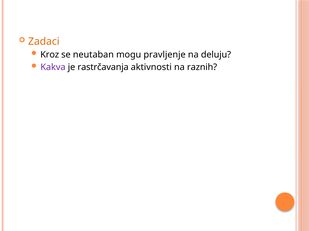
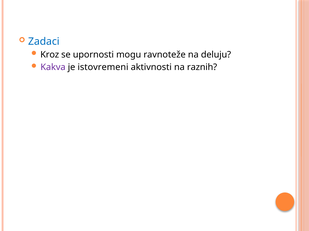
Zadaci colour: orange -> blue (44, 42)
neutaban: neutaban -> upornosti (93, 55)
pravljenje: pravljenje -> ravnoteže (165, 55)
rastrčavanja: rastrčavanja -> istovremeni (103, 67)
